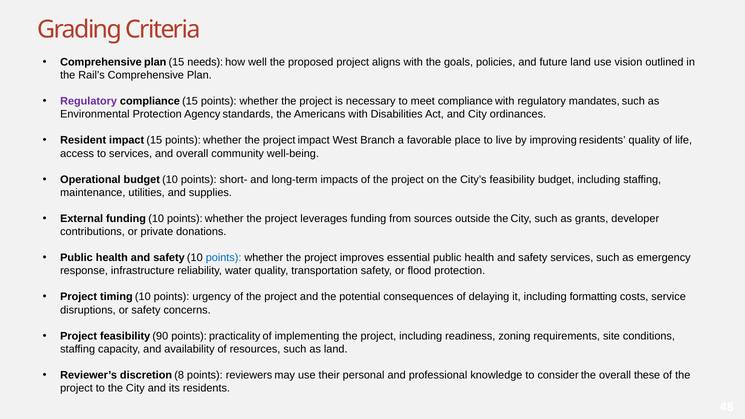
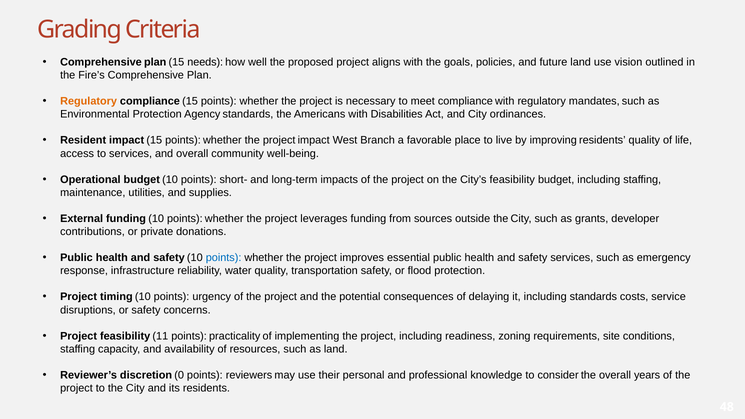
Rail’s: Rail’s -> Fire’s (92, 75)
Regulatory colour: purple -> orange (89, 101)
including formatting: formatting -> standards (593, 297)
90: 90 -> 11 (160, 336)
8: 8 -> 0 (179, 375)
these: these -> years (647, 375)
